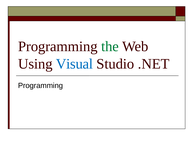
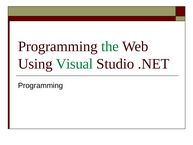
Visual colour: blue -> green (74, 64)
